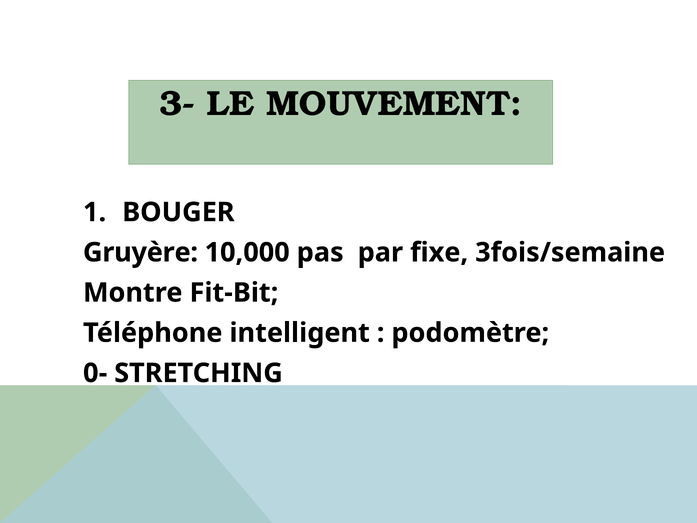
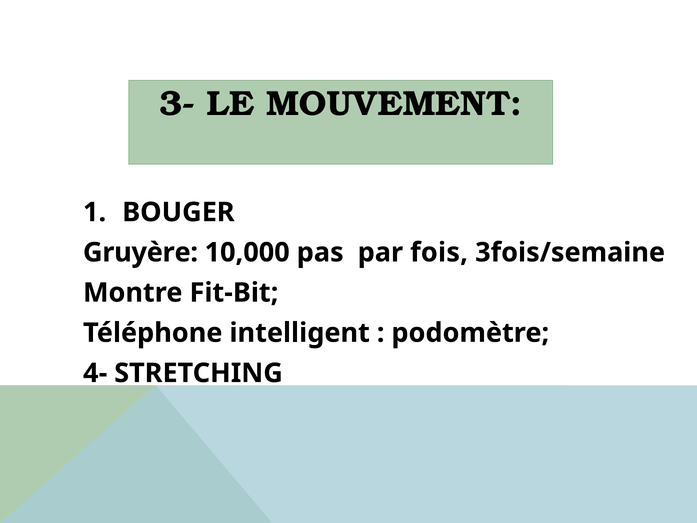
fixe: fixe -> fois (439, 252)
0-: 0- -> 4- (95, 373)
